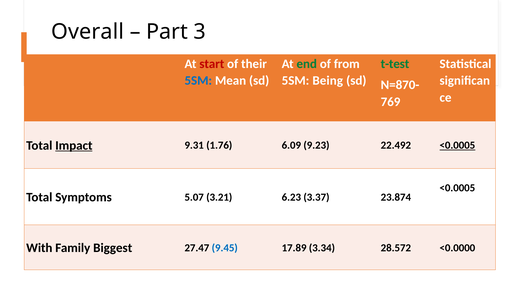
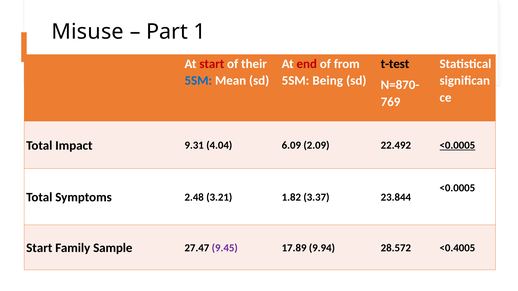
Overall: Overall -> Misuse (88, 32)
3: 3 -> 1 (200, 32)
end colour: green -> red (307, 64)
t-test colour: green -> black (395, 64)
Impact underline: present -> none (74, 146)
1.76: 1.76 -> 4.04 (219, 146)
9.23: 9.23 -> 2.09 (316, 146)
5.07: 5.07 -> 2.48 (194, 197)
6.23: 6.23 -> 1.82 (291, 197)
23.874: 23.874 -> 23.844 (396, 197)
With: With -> Start (39, 248)
Biggest: Biggest -> Sample (113, 248)
9.45 colour: blue -> purple (225, 248)
3.34: 3.34 -> 9.94 (322, 248)
<0.0000: <0.0000 -> <0.4005 (457, 248)
